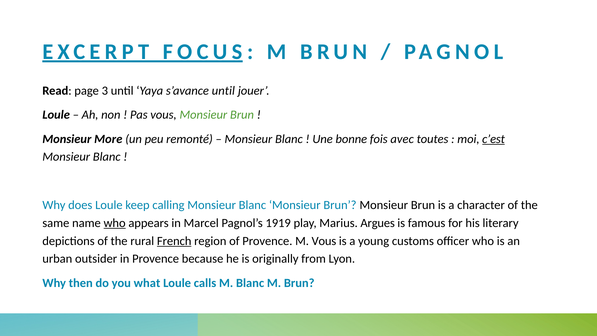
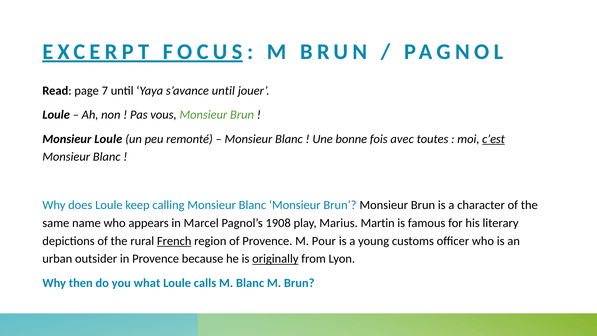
3: 3 -> 7 (105, 91)
Monsieur More: More -> Loule (108, 139)
who underline: present -> none (115, 223)
1919: 1919 -> 1908 (278, 223)
Argues: Argues -> Martin (378, 223)
M Vous: Vous -> Pour (324, 241)
originally underline: none -> present (275, 259)
